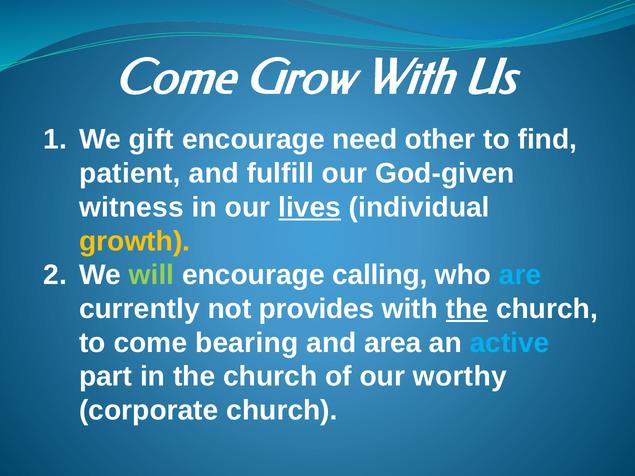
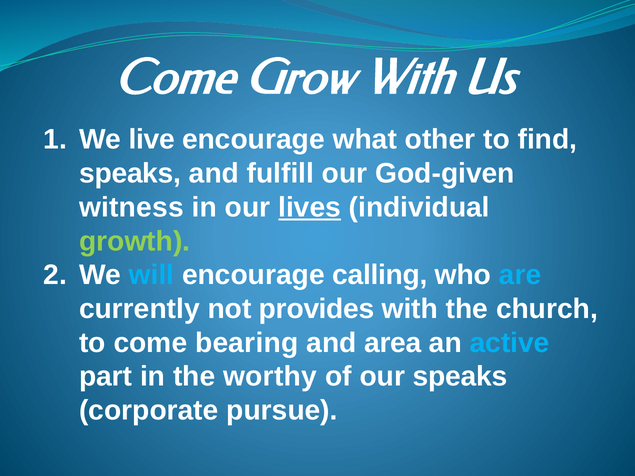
gift: gift -> live (152, 140)
need: need -> what (365, 140)
patient: patient -> speaks (130, 174)
growth colour: yellow -> light green (135, 241)
will colour: light green -> light blue (151, 275)
the underline: present -> none (467, 309)
in the church: church -> worthy (270, 377)
our worthy: worthy -> speaks (460, 377)
corporate church: church -> pursue (282, 411)
